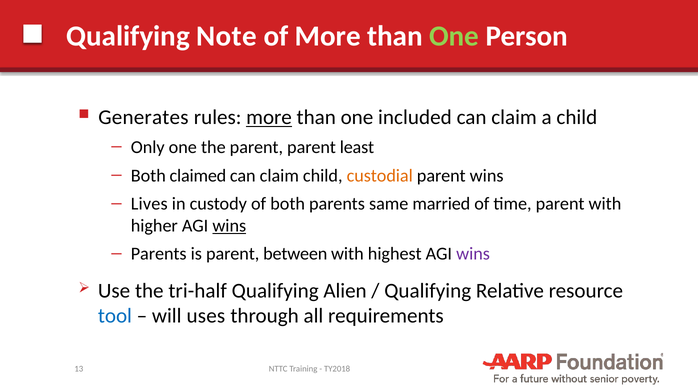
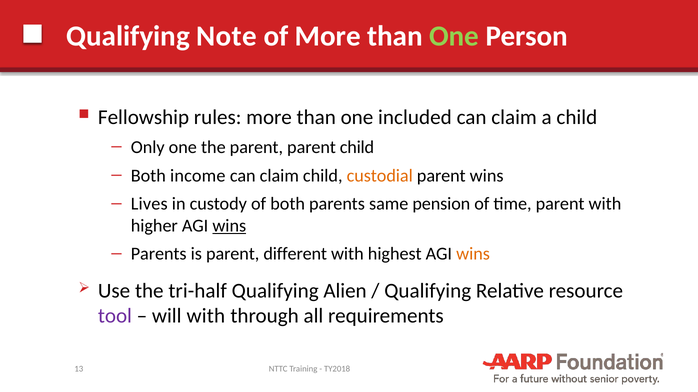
Generates: Generates -> Fellowship (144, 118)
more underline: present -> none (269, 118)
parent least: least -> child (357, 148)
claimed: claimed -> income (198, 176)
married: married -> pension (441, 204)
between: between -> different (295, 254)
wins colour: purple -> orange (473, 254)
tool colour: blue -> purple (115, 317)
will uses: uses -> with (206, 317)
